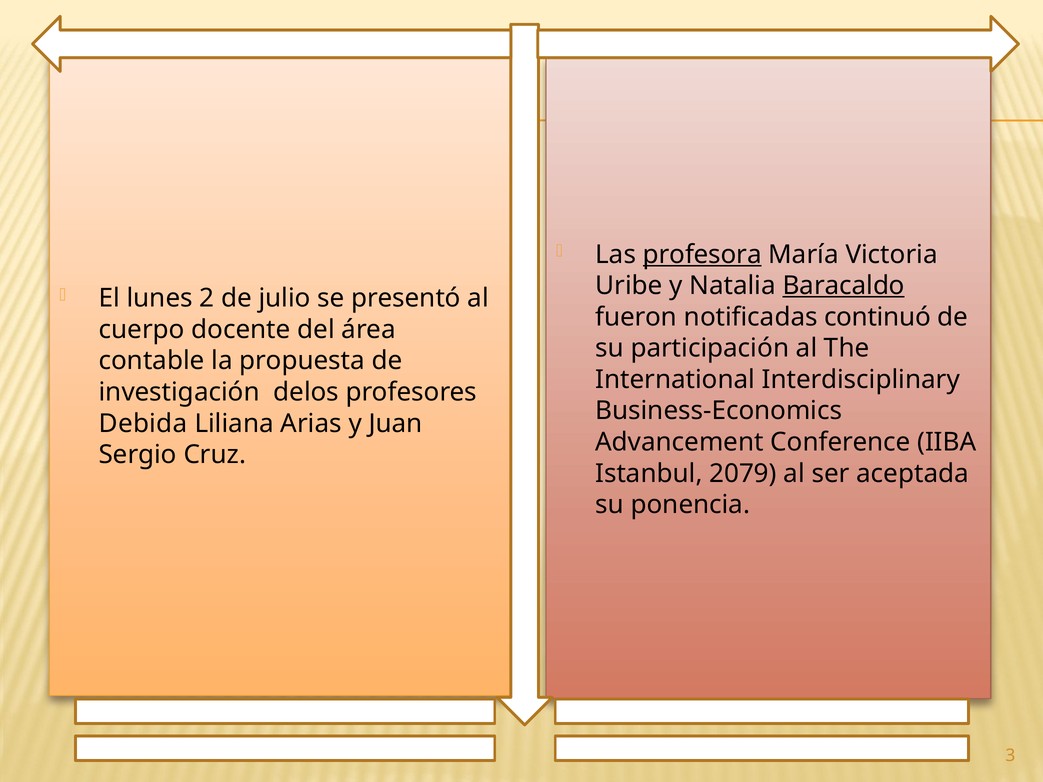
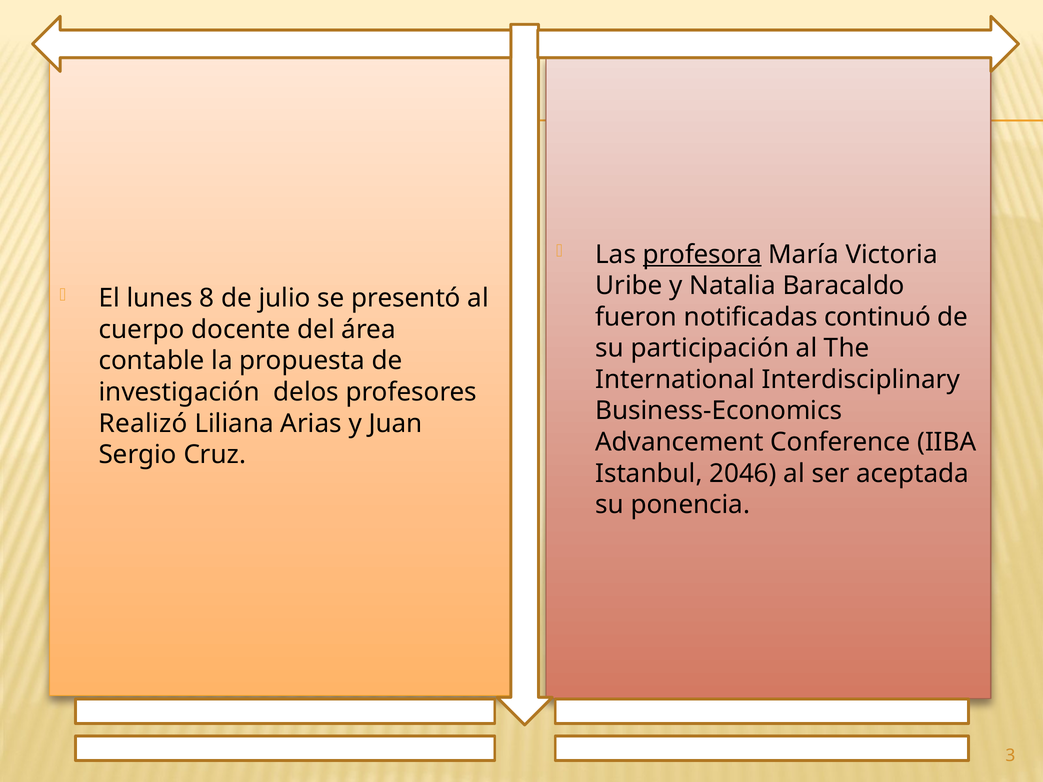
Baracaldo underline: present -> none (844, 286)
2: 2 -> 8 (207, 298)
Debida: Debida -> Realizó (143, 424)
2079: 2079 -> 2046 (743, 474)
